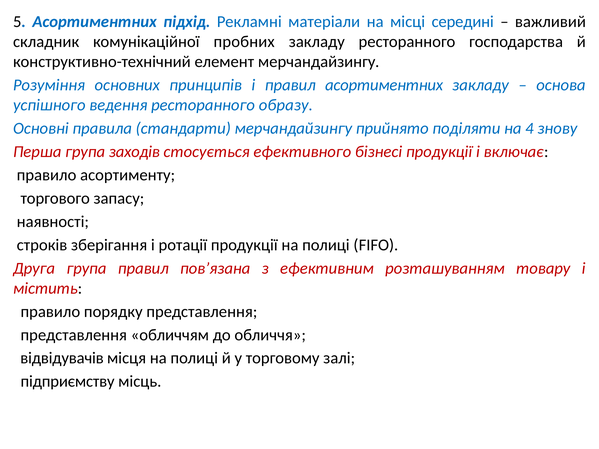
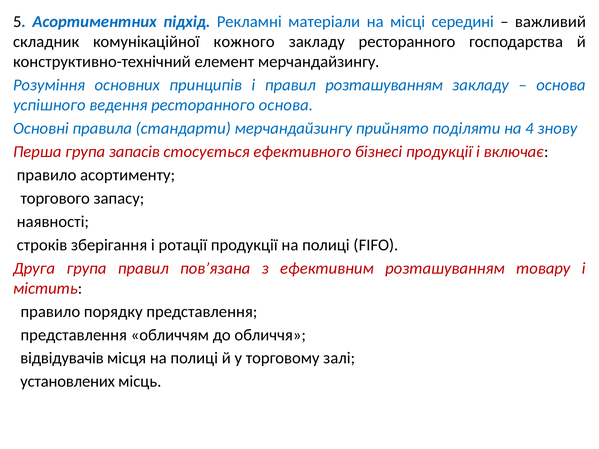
пробних: пробних -> кожного (244, 42)
правил асортиментних: асортиментних -> розташуванням (384, 85)
ресторанного образу: образу -> основа (286, 105)
заходів: заходів -> запасів (134, 152)
підприємству: підприємству -> установлених (68, 382)
